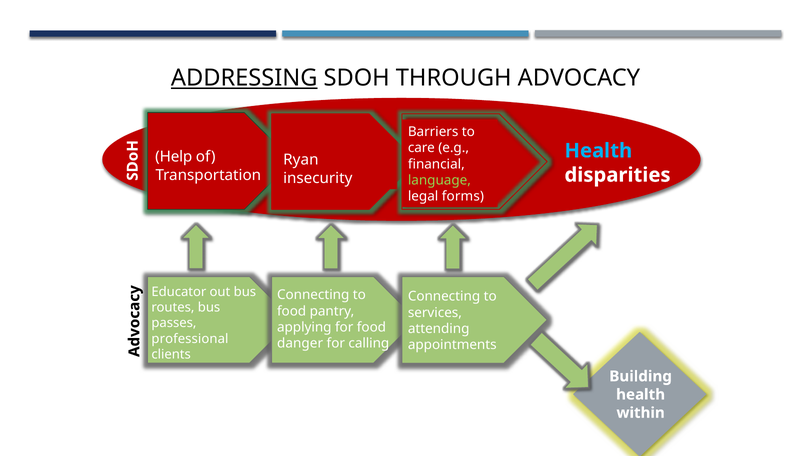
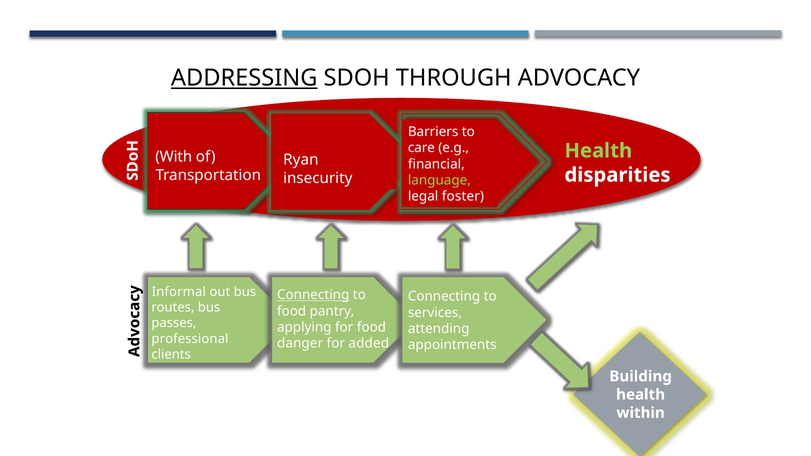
Health colour: light blue -> light green (598, 151)
Help: Help -> With (174, 157)
forms: forms -> foster (463, 197)
Educator: Educator -> Informal (179, 292)
Connecting underline: none -> present (313, 295)
calling: calling -> added (369, 344)
